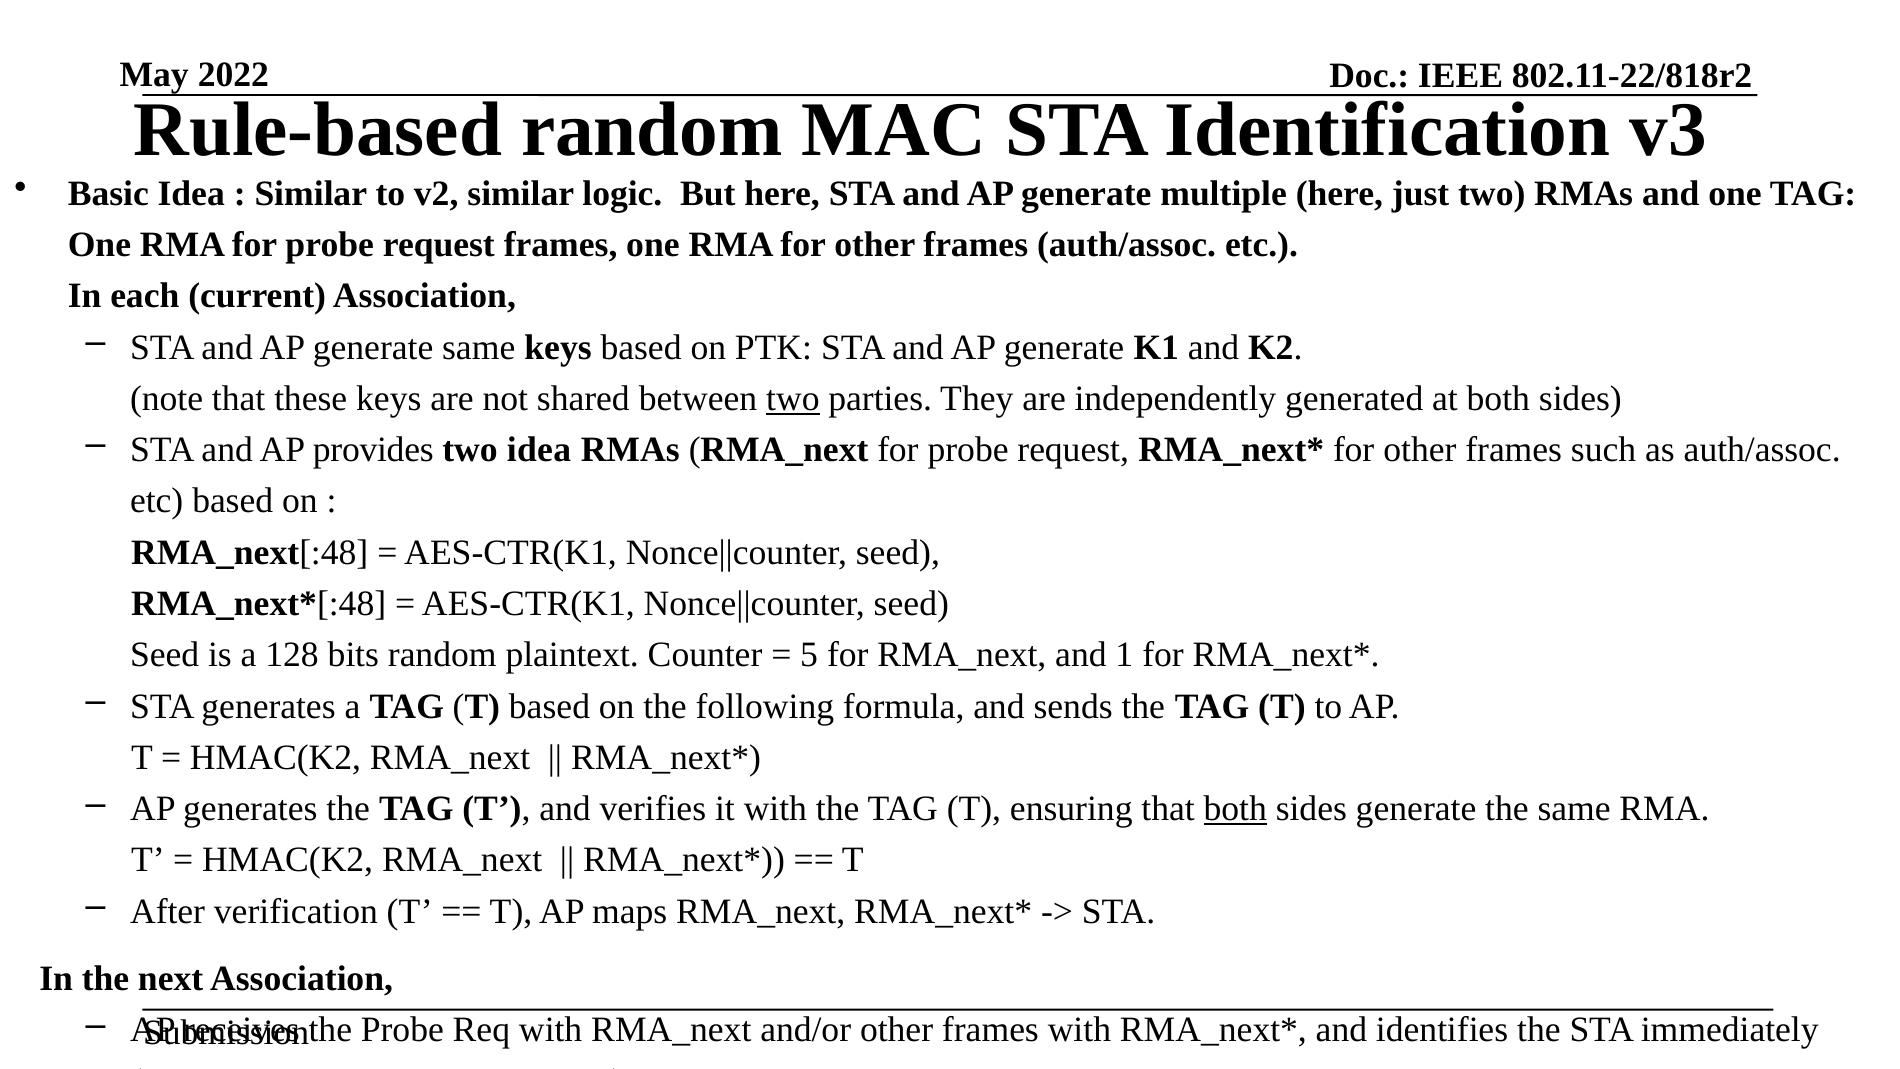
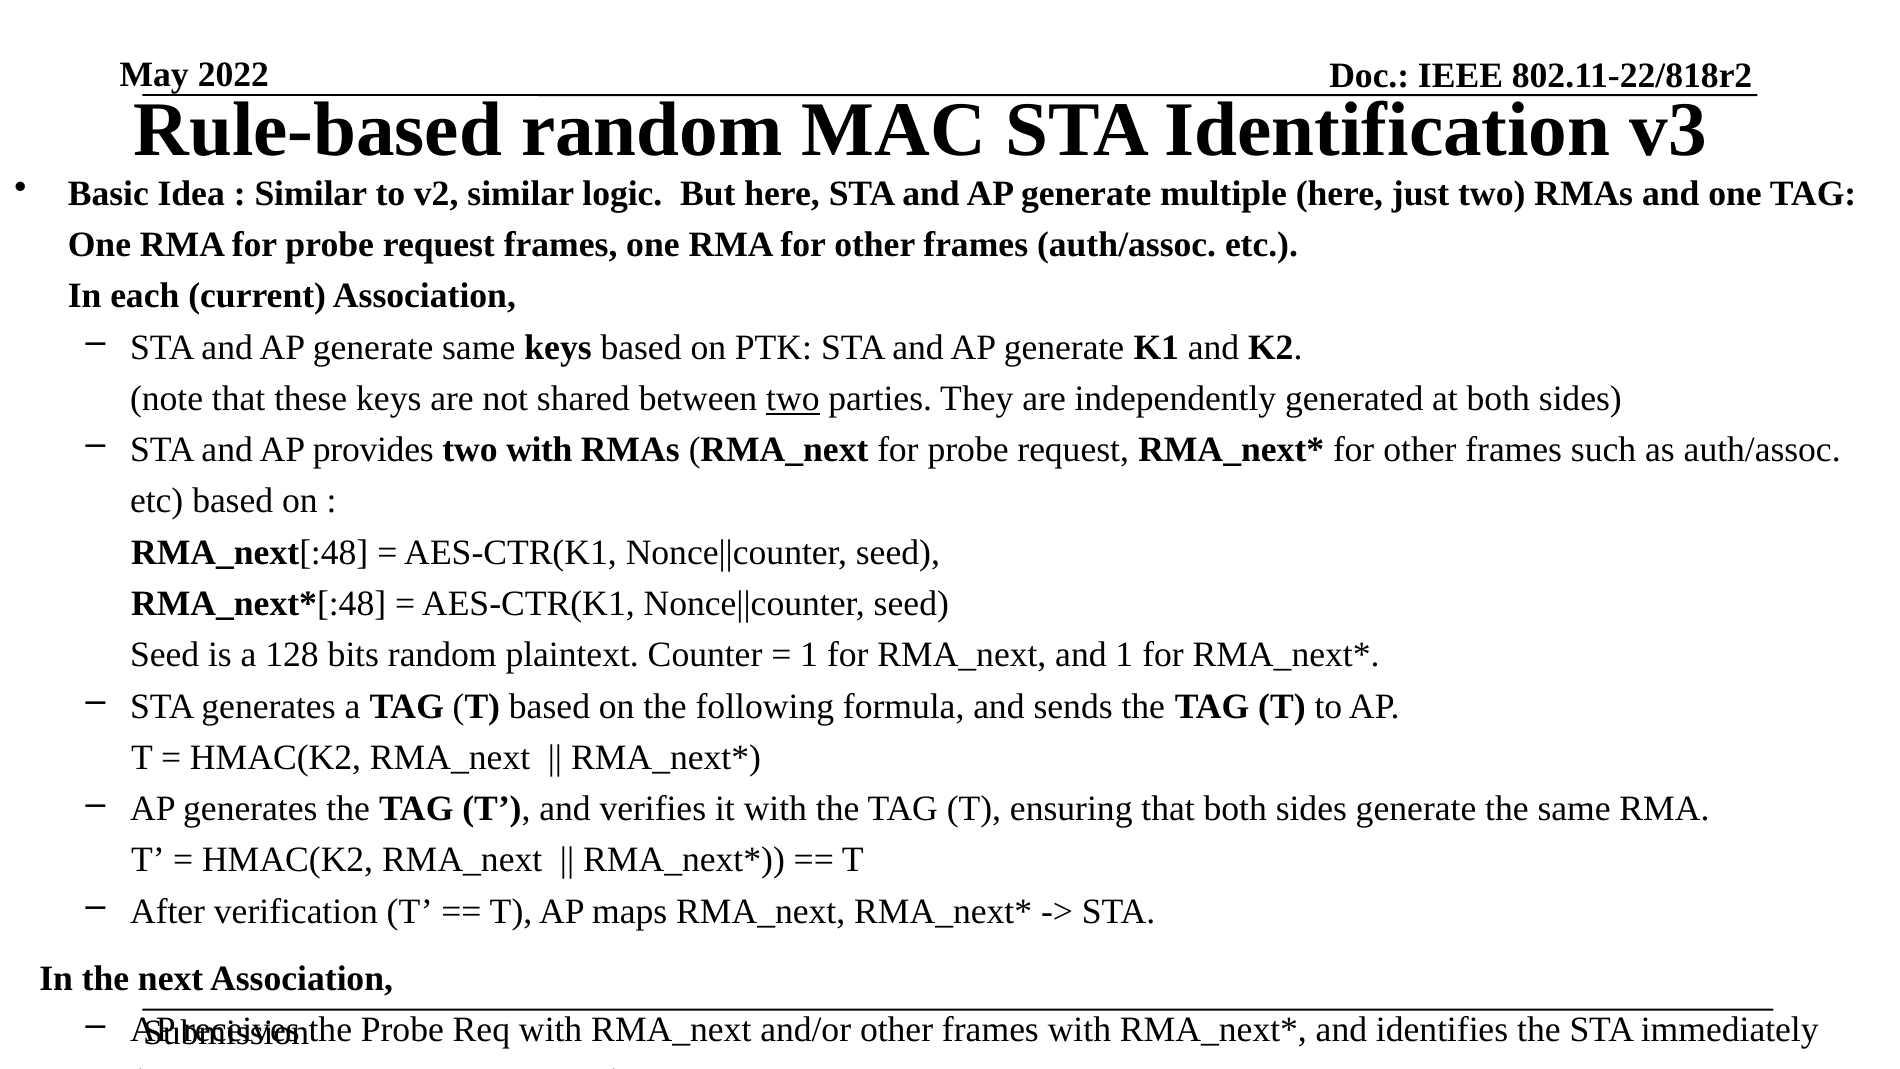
two idea: idea -> with (539, 450)
5: 5 -> 1 (809, 655)
both underline: present -> none (1235, 809)
